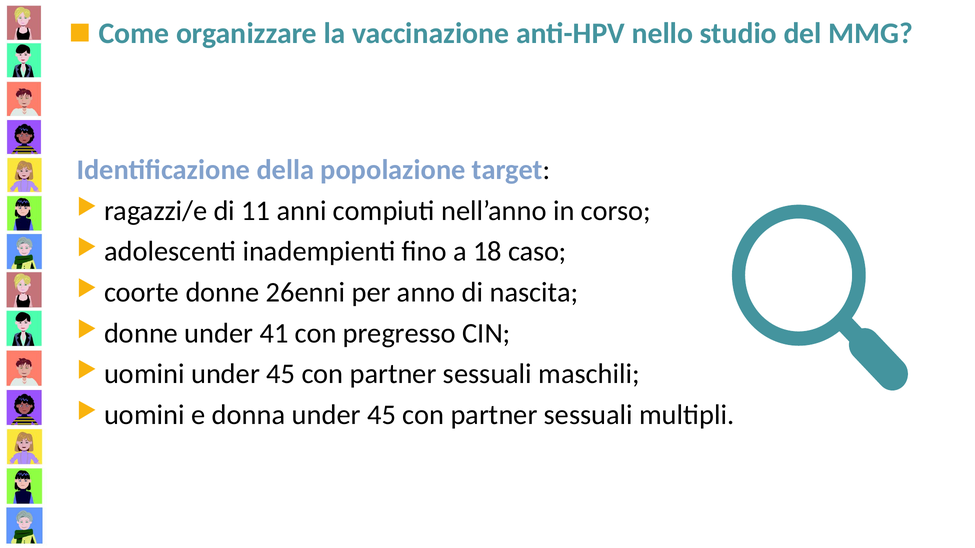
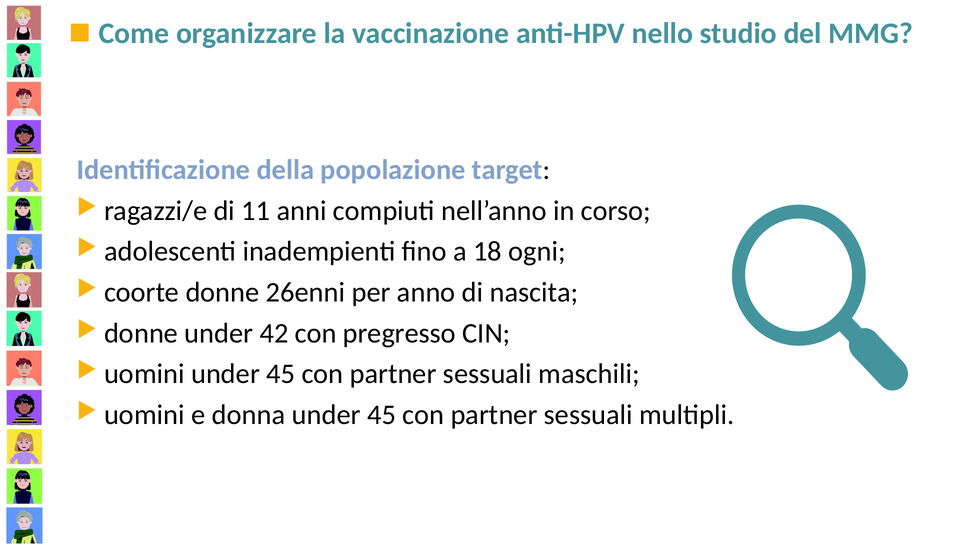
caso: caso -> ogni (537, 252)
41: 41 -> 42 (274, 334)
